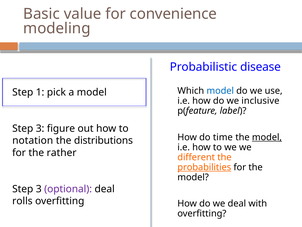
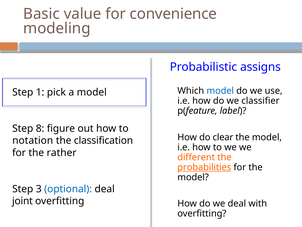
disease: disease -> assigns (260, 67)
inclusive: inclusive -> classifier (260, 101)
3: 3 -> 8 (40, 128)
time: time -> clear (223, 137)
model underline: present -> none (267, 137)
distributions: distributions -> classification (103, 140)
optional colour: purple -> blue (68, 189)
rolls: rolls -> joint (22, 201)
